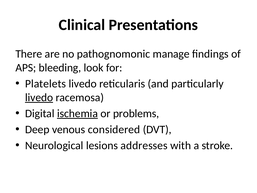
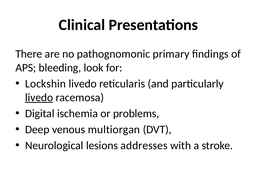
manage: manage -> primary (171, 54)
Platelets: Platelets -> Lockshin (46, 84)
ischemia underline: present -> none (77, 113)
considered: considered -> multiorgan (114, 129)
